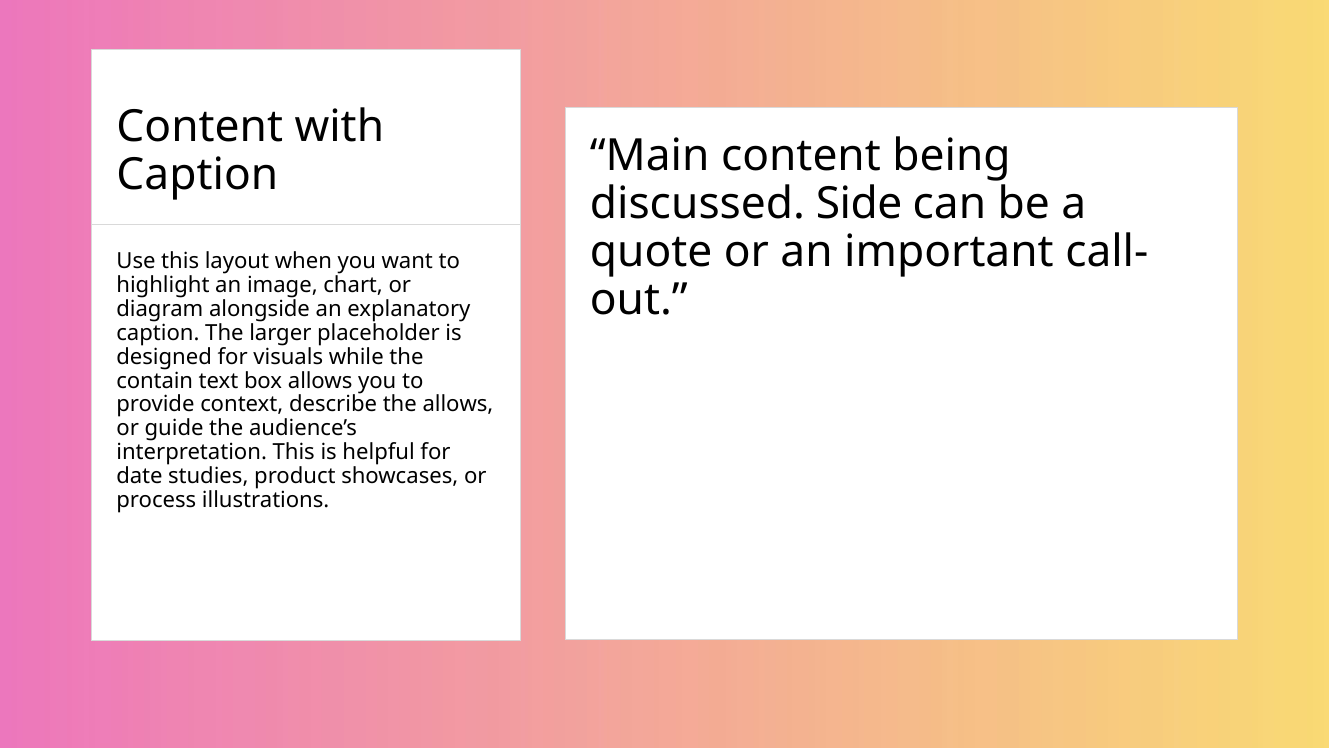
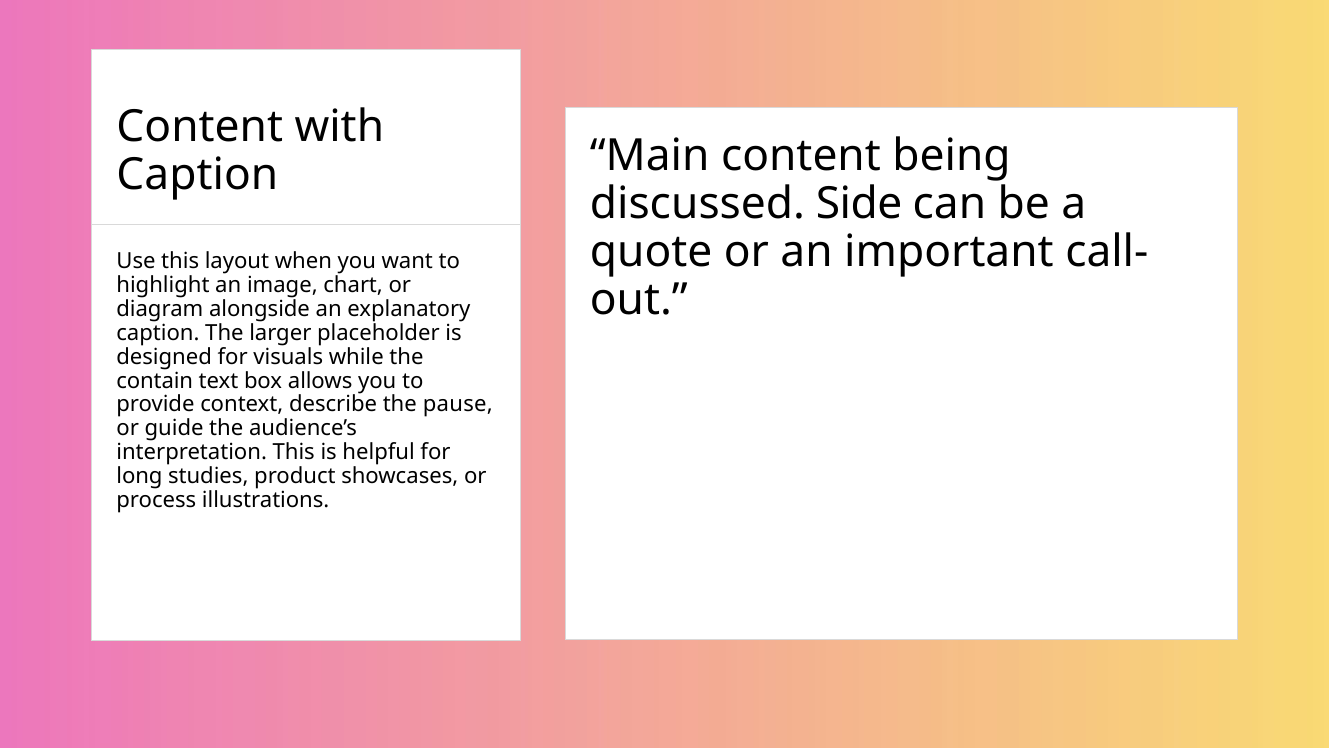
the allows: allows -> pause (458, 404)
date: date -> long (140, 476)
